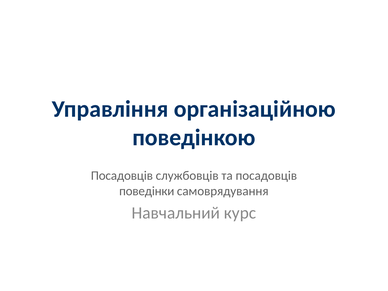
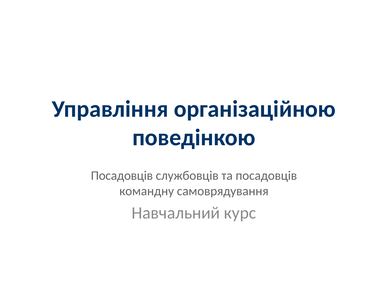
поведінки: поведінки -> командну (147, 191)
